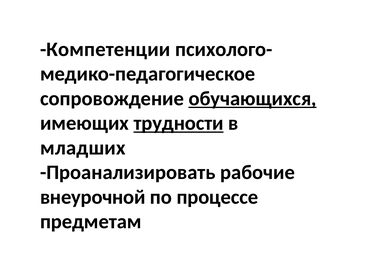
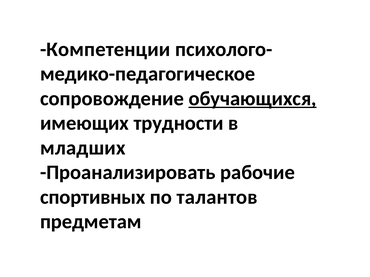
трудности underline: present -> none (179, 123)
внеурочной: внеурочной -> спортивных (93, 197)
процессе: процессе -> талантов (217, 197)
